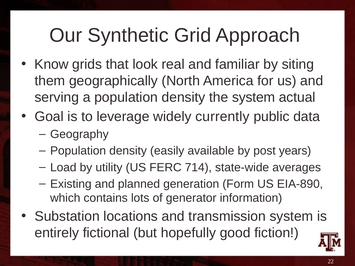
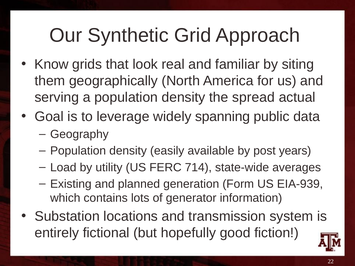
the system: system -> spread (253, 97)
currently: currently -> spanning (223, 117)
EIA-890: EIA-890 -> EIA-939 (300, 184)
